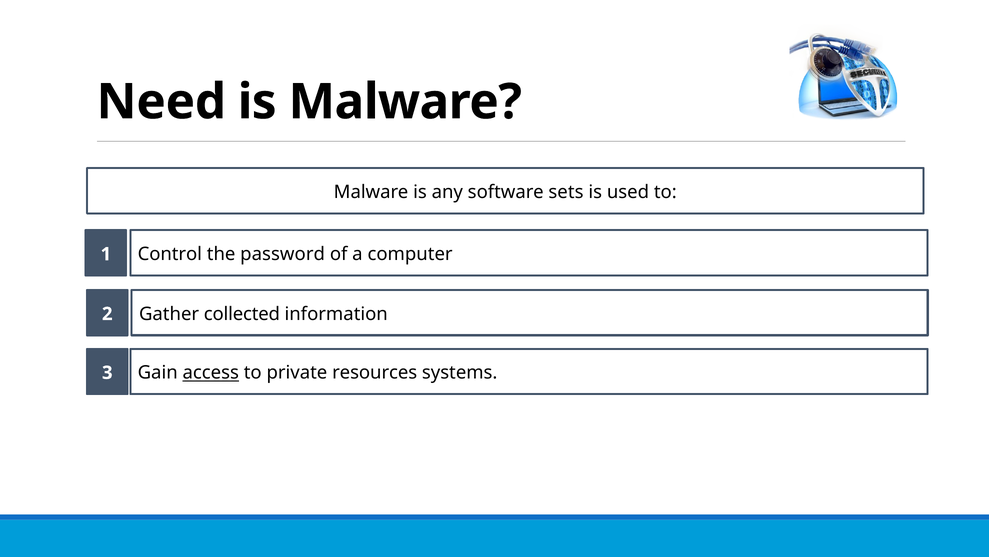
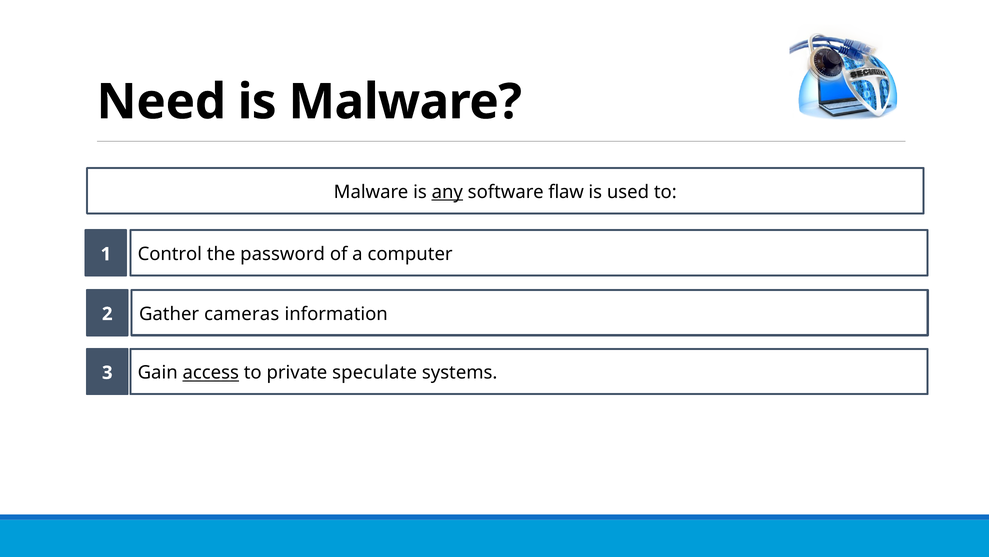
any underline: none -> present (447, 192)
sets: sets -> flaw (566, 192)
collected: collected -> cameras (242, 314)
resources: resources -> speculate (375, 372)
